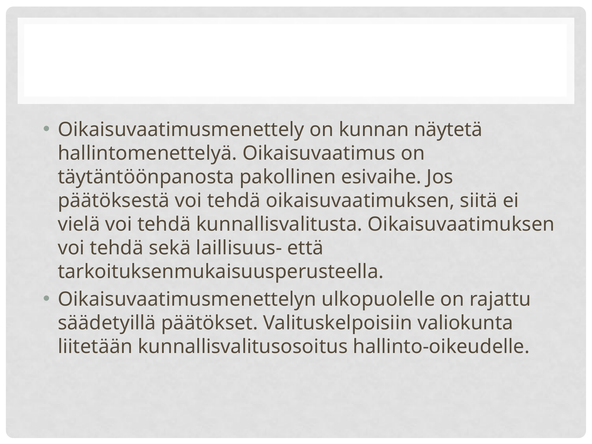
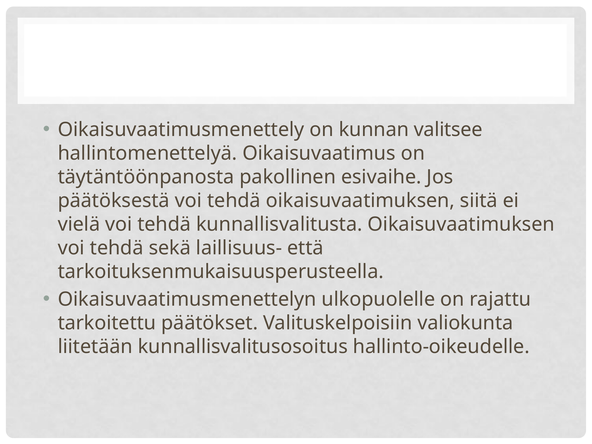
näytetä: näytetä -> valitsee (448, 130)
säädetyillä: säädetyillä -> tarkoitettu (107, 323)
